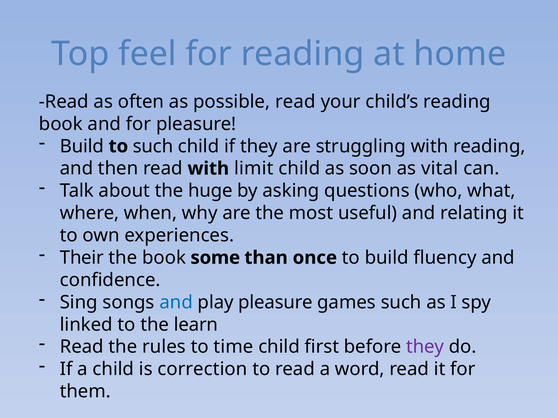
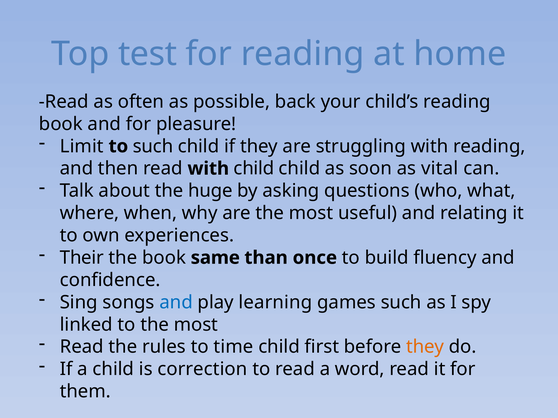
feel: feel -> test (148, 54)
possible read: read -> back (295, 102)
Build: Build -> Limit (82, 146)
with limit: limit -> child (254, 169)
some: some -> same (215, 258)
play pleasure: pleasure -> learning (275, 303)
to the learn: learn -> most (196, 325)
they colour: purple -> orange (425, 347)
